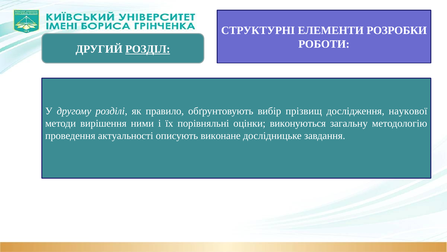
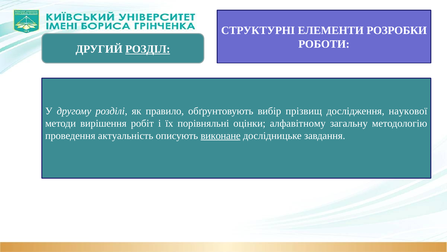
ними: ними -> робіт (142, 123)
виконуються: виконуються -> алфавітному (298, 123)
актуальності: актуальності -> актуальність (126, 135)
виконане underline: none -> present (221, 135)
